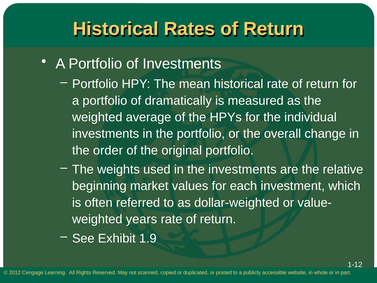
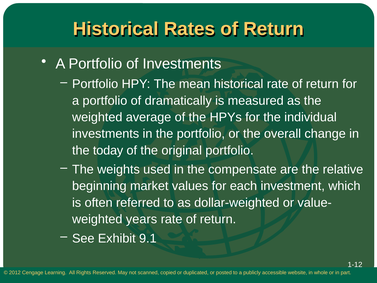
order: order -> today (108, 150)
the investments: investments -> compensate (242, 169)
1.9: 1.9 -> 9.1 (148, 238)
